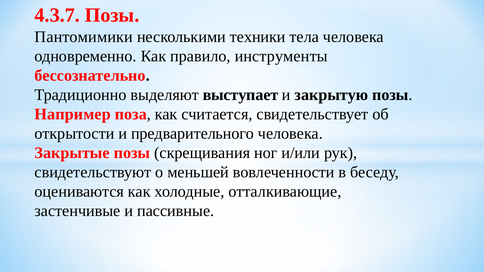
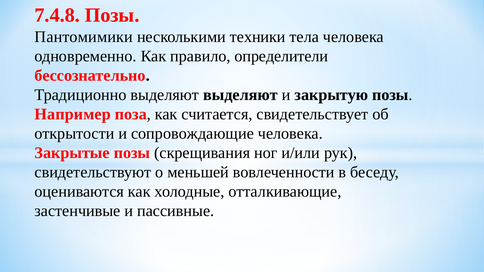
4.3.7: 4.3.7 -> 7.4.8 (57, 15)
инструменты: инструменты -> определители (281, 56)
выделяют выступает: выступает -> выделяют (240, 95)
предварительного: предварительного -> сопровождающие (192, 134)
